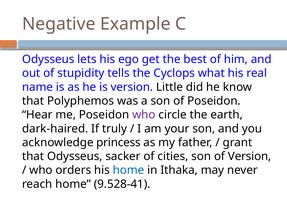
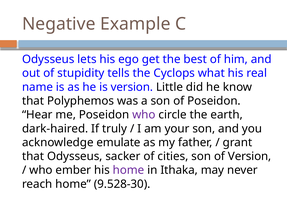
princess: princess -> emulate (118, 143)
orders: orders -> ember (73, 170)
home colour: blue -> purple (129, 170)
9.528-41: 9.528-41 -> 9.528-30 (122, 184)
